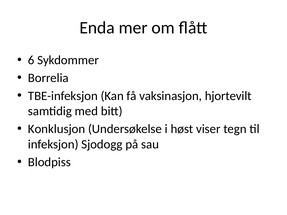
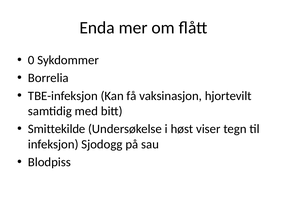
6: 6 -> 0 (31, 60)
Konklusjon: Konklusjon -> Smittekilde (57, 129)
